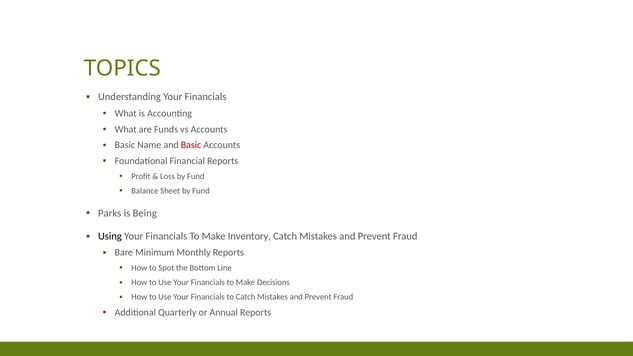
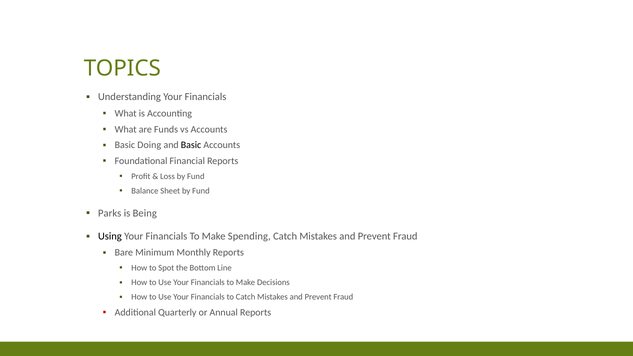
Name: Name -> Doing (149, 145)
Basic colour: red -> black (191, 145)
Inventory: Inventory -> Spending (249, 236)
